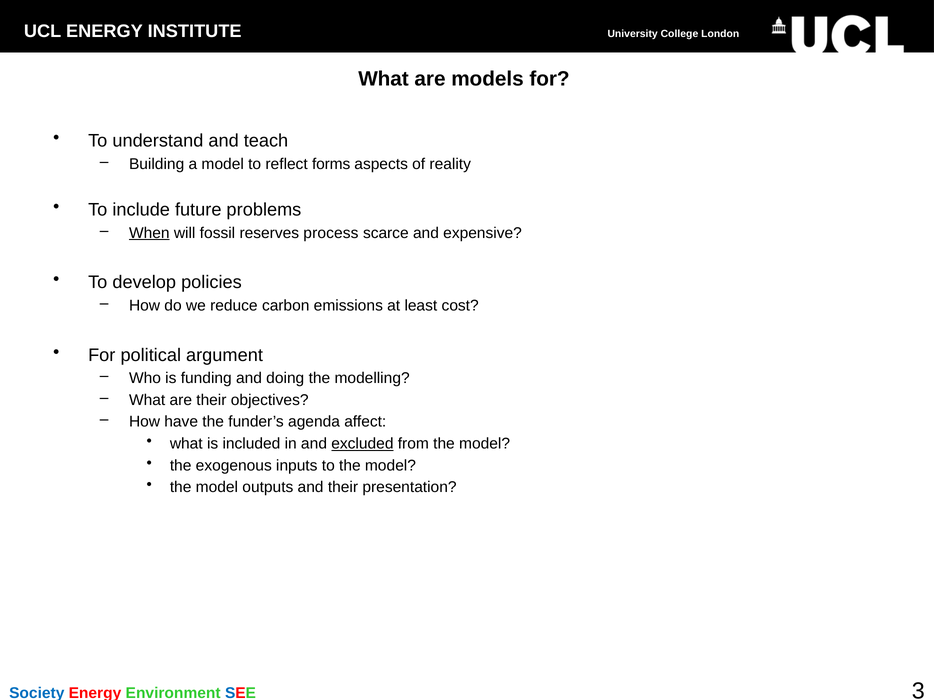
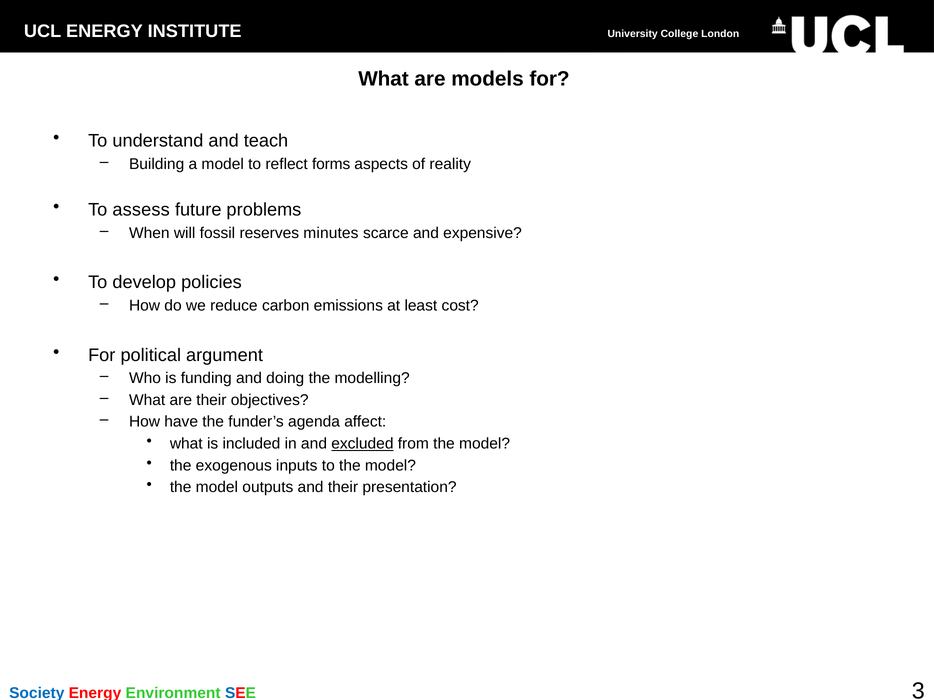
include: include -> assess (141, 210)
When underline: present -> none (149, 233)
process: process -> minutes (331, 233)
